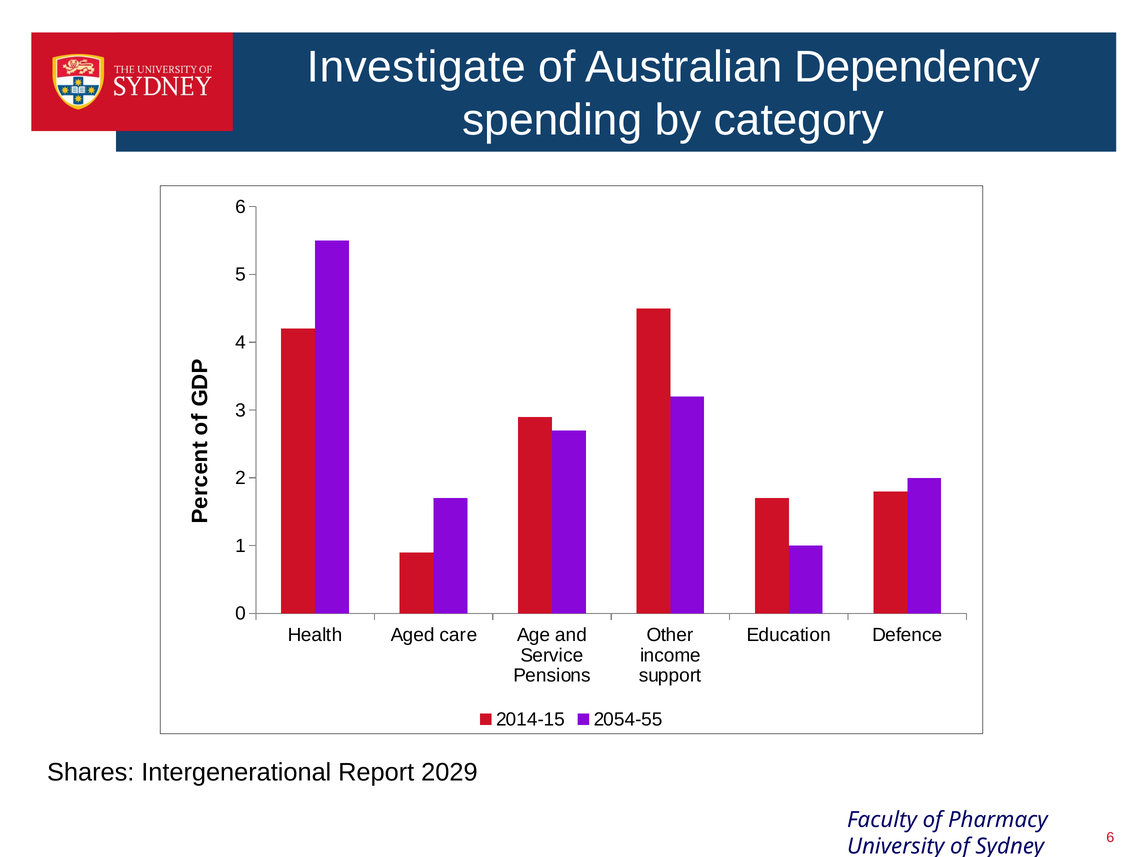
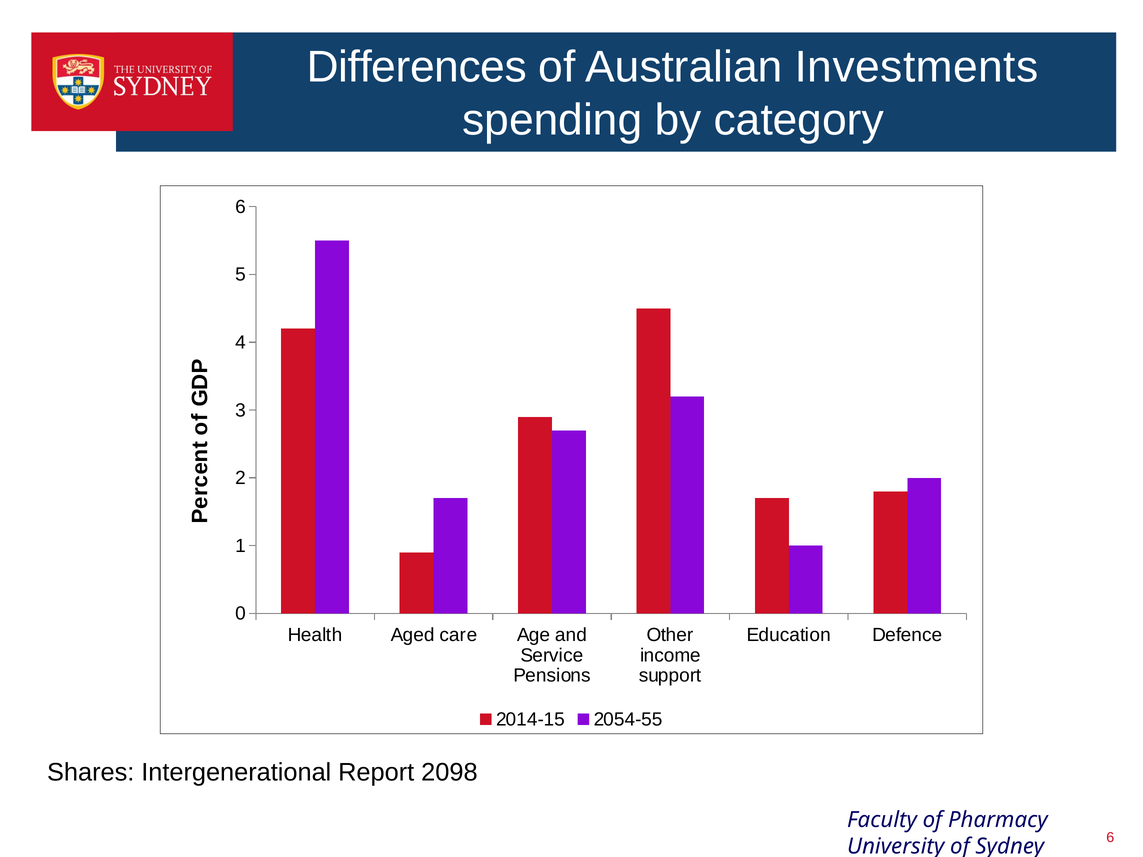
Investigate: Investigate -> Differences (417, 67)
Dependency: Dependency -> Investments (917, 67)
2029: 2029 -> 2098 (449, 773)
